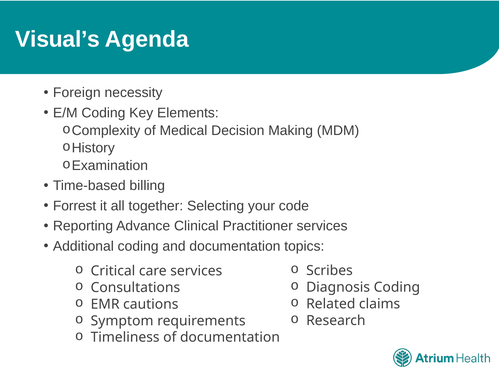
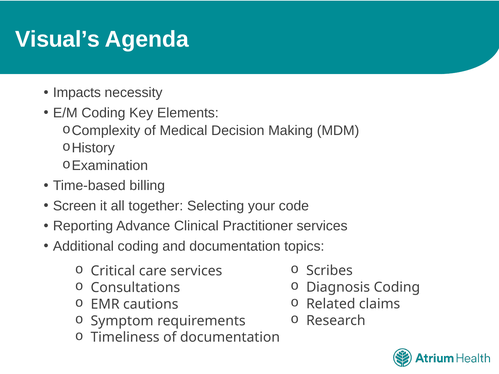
Foreign: Foreign -> Impacts (77, 93)
Forrest: Forrest -> Screen (75, 206)
